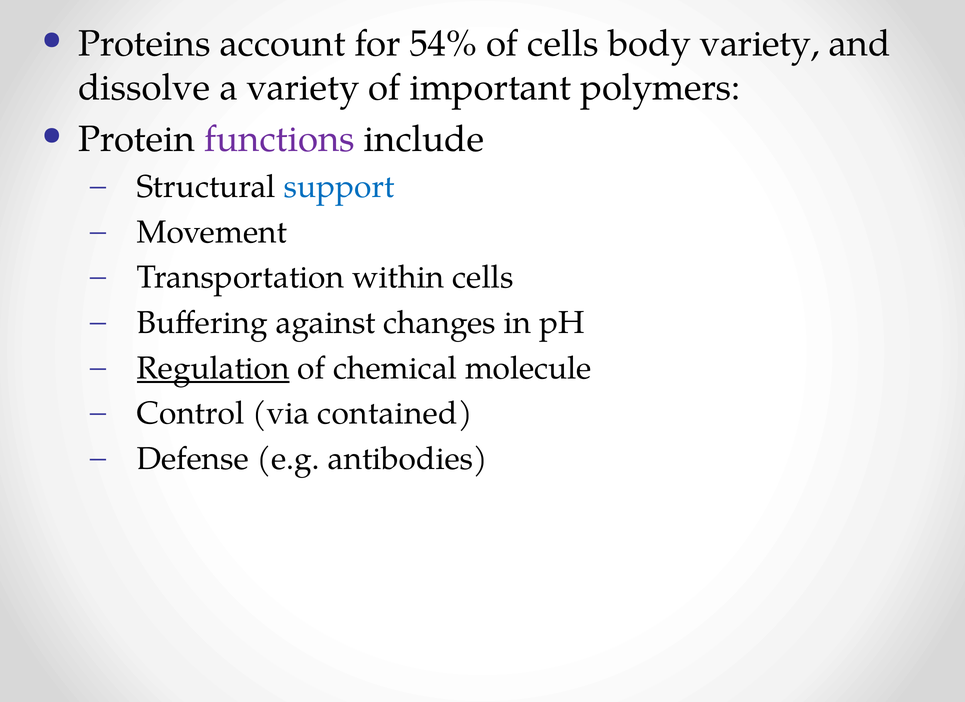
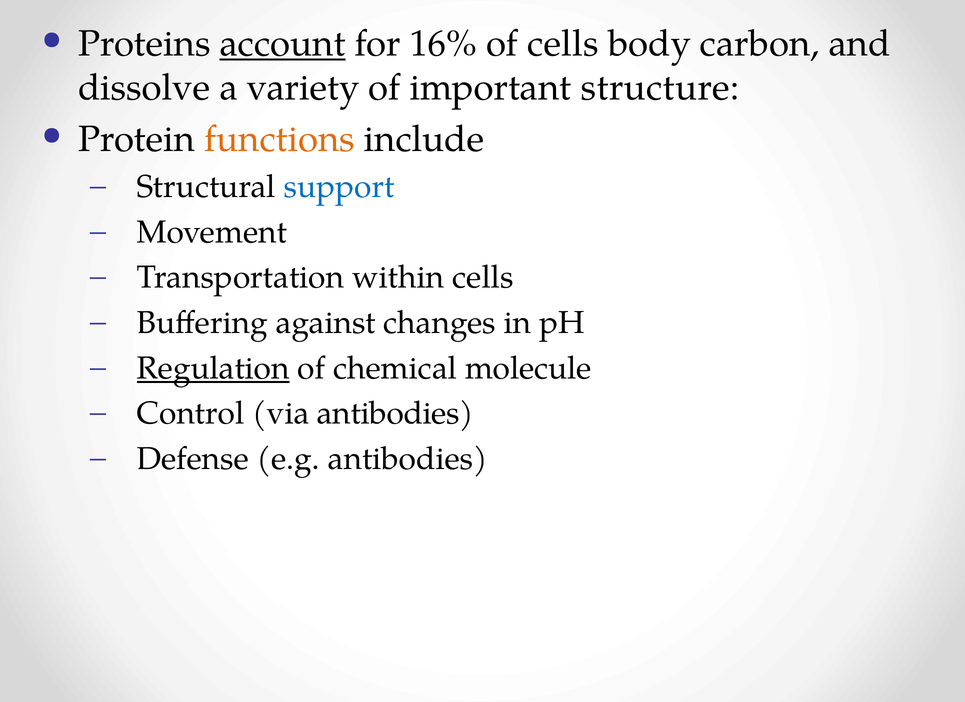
account underline: none -> present (283, 44)
54%: 54% -> 16% (443, 44)
body variety: variety -> carbon (760, 44)
polymers: polymers -> structure (660, 88)
functions colour: purple -> orange (279, 139)
via contained: contained -> antibodies (395, 413)
